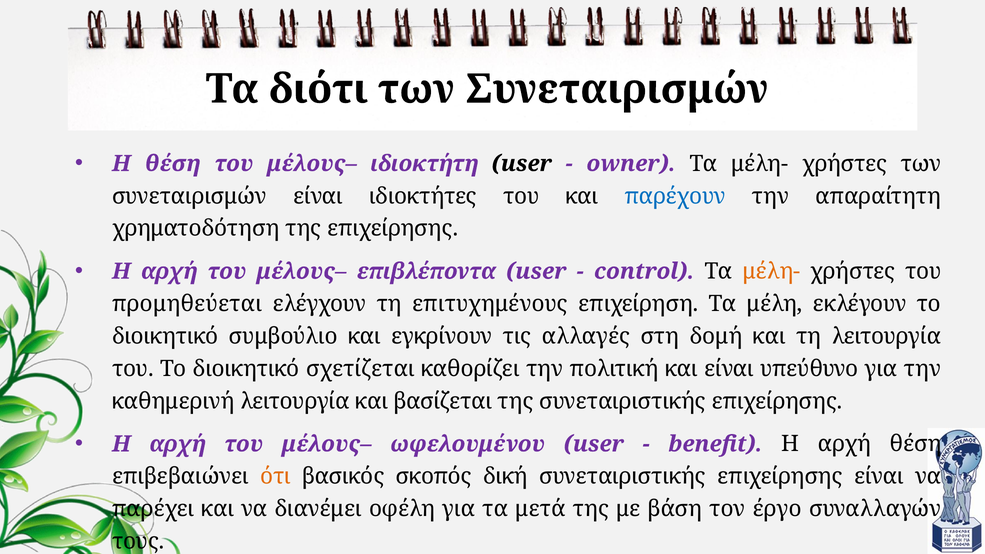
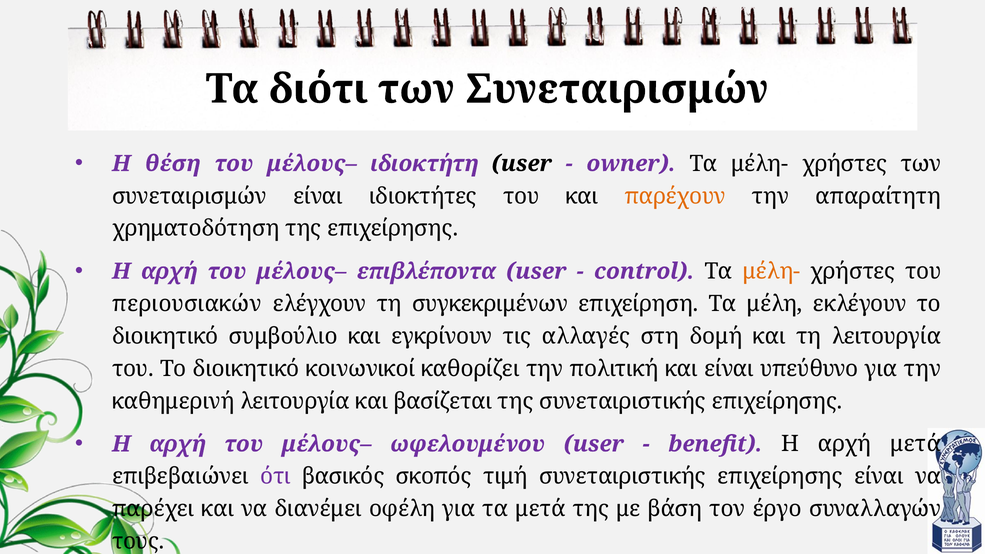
παρέχουν colour: blue -> orange (675, 196)
προμηθεύεται: προμηθεύεται -> περιουσιακών (187, 304)
επιτυχημένους: επιτυχημένους -> συγκεκριμένων (490, 304)
σχετίζεται: σχετίζεται -> κοινωνικοί (360, 369)
αρχή θέση: θέση -> μετά (916, 444)
ότι colour: orange -> purple (276, 477)
δική: δική -> τιμή (506, 477)
